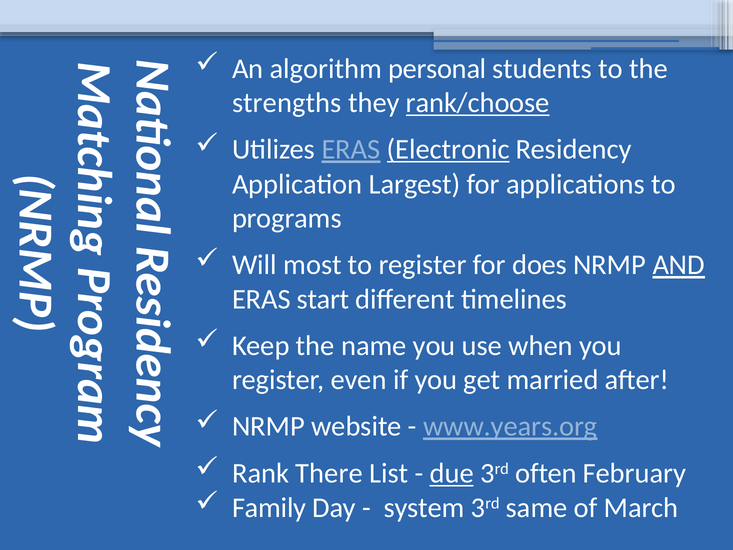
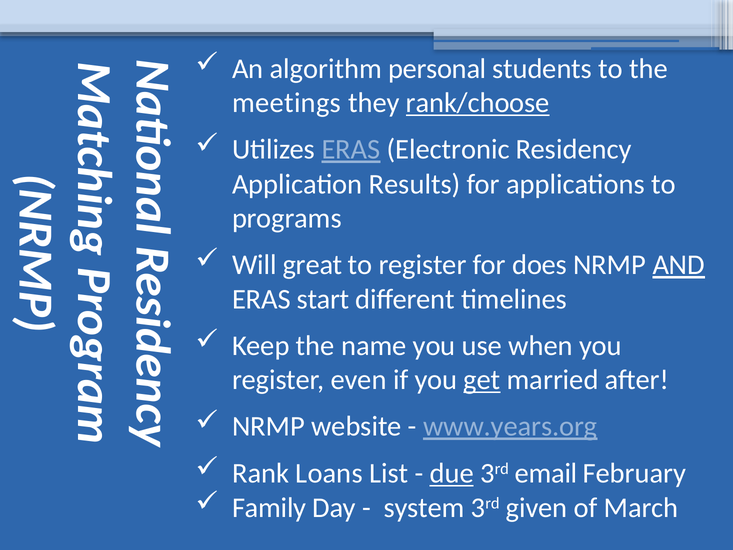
strengths: strengths -> meetings (287, 103)
Electronic underline: present -> none (448, 149)
Largest: Largest -> Results (415, 184)
most: most -> great (313, 265)
get underline: none -> present (482, 380)
There: There -> Loans (329, 473)
often: often -> email (546, 473)
same: same -> given (537, 508)
